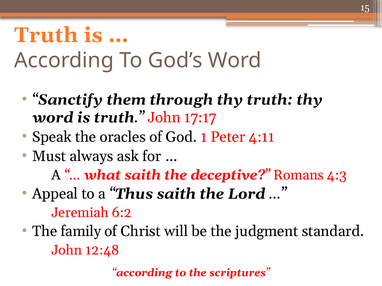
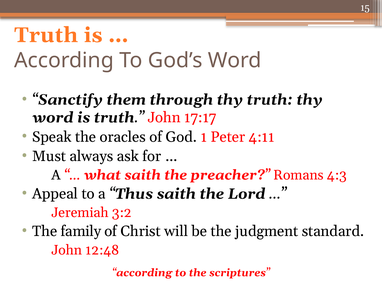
deceptive: deceptive -> preacher (228, 175)
6:2: 6:2 -> 3:2 (122, 213)
